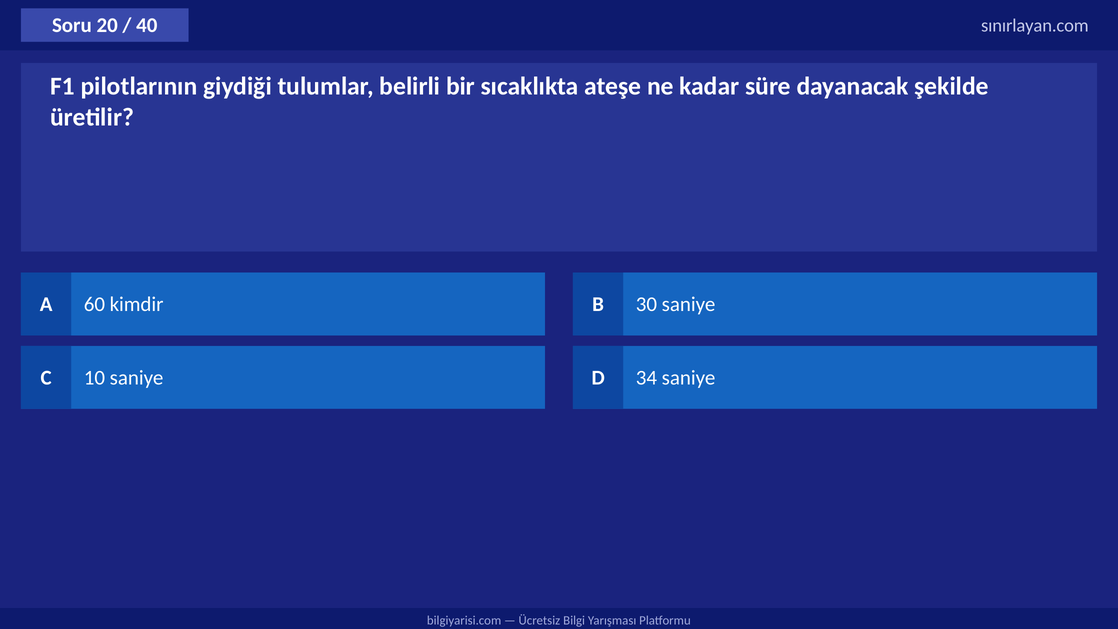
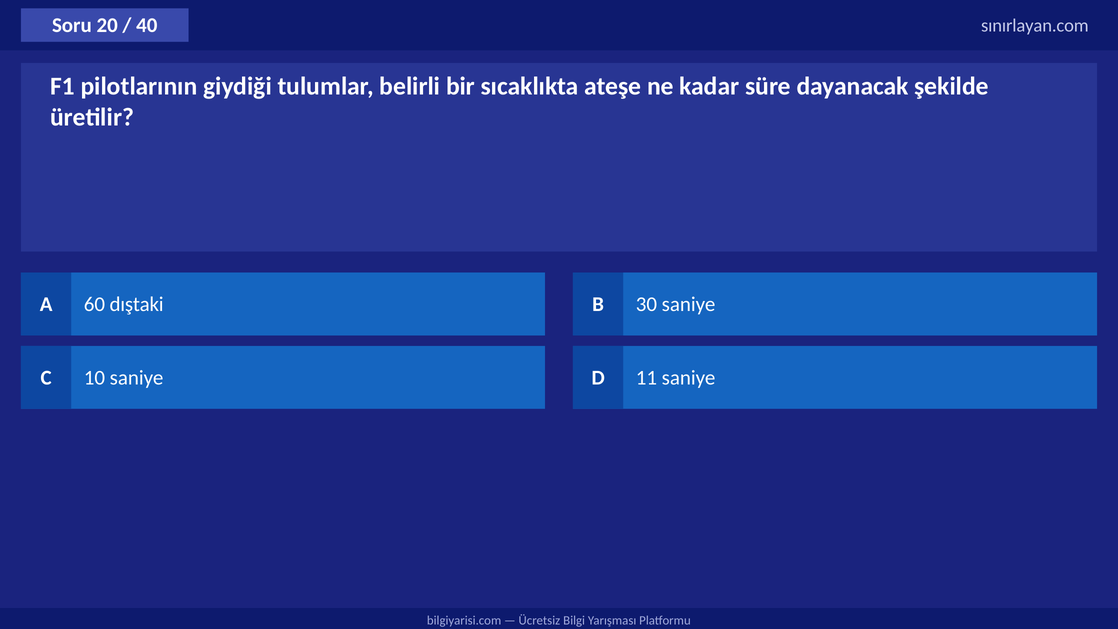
kimdir: kimdir -> dıştaki (137, 304)
34: 34 -> 11 (646, 378)
